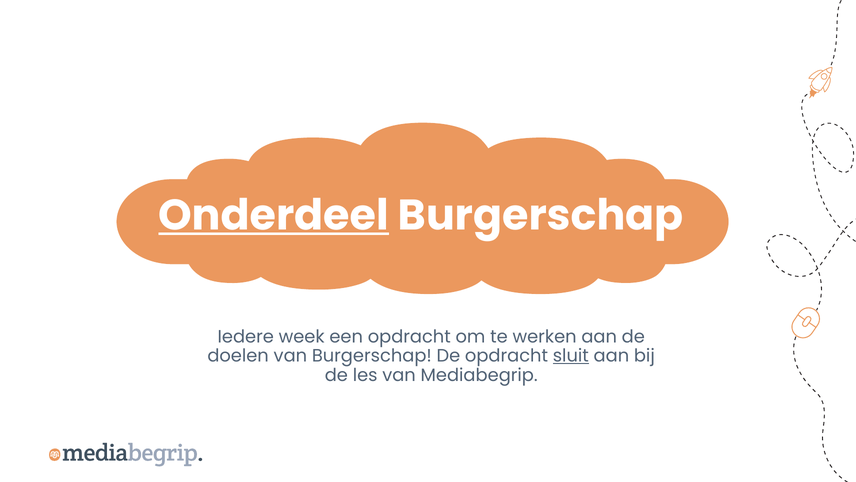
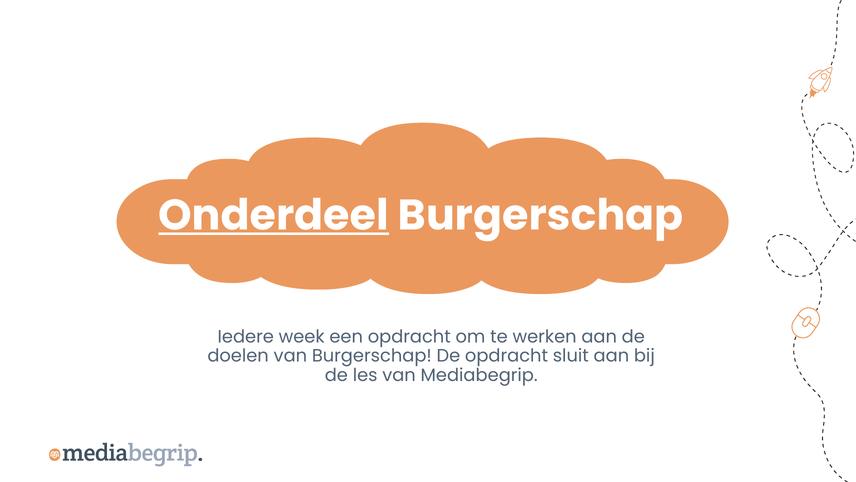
sluit underline: present -> none (571, 356)
